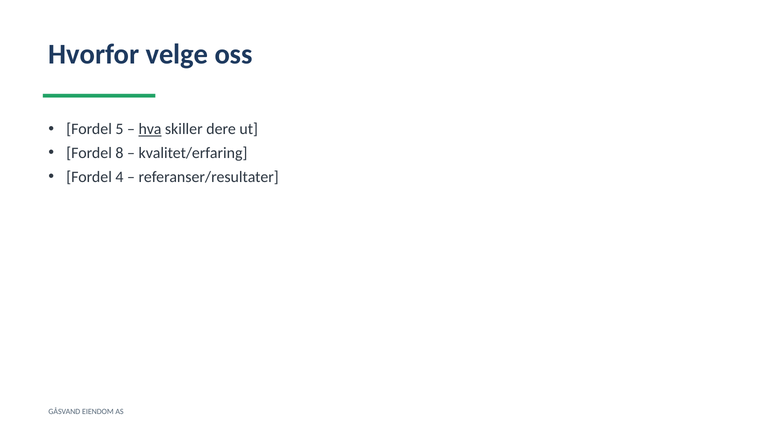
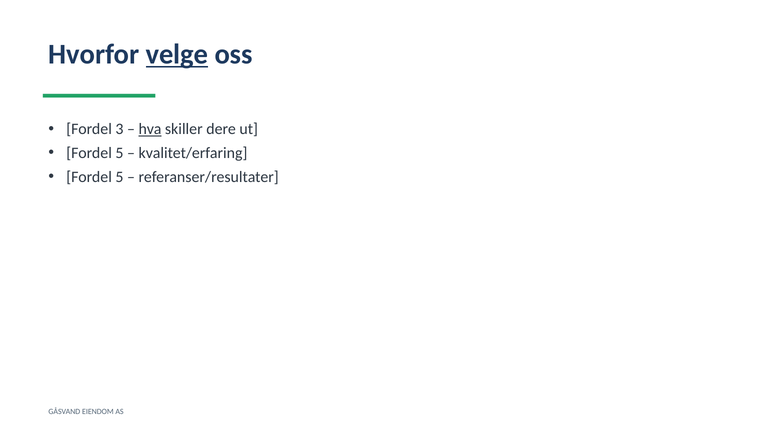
velge underline: none -> present (177, 54)
5: 5 -> 3 (119, 129)
8: 8 -> 5 (119, 153)
4: 4 -> 5 (119, 177)
